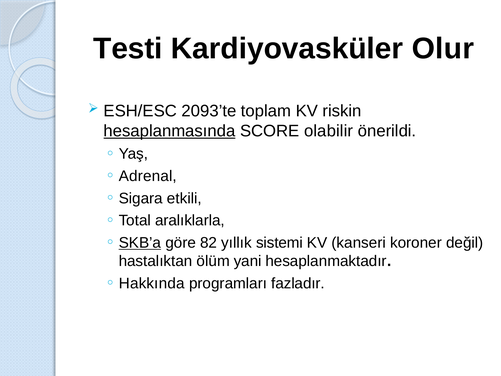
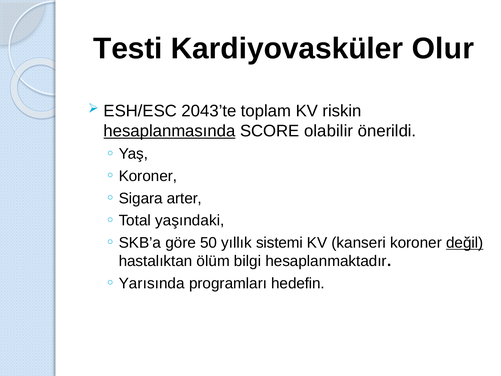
2093’te: 2093’te -> 2043’te (209, 111)
Adrenal: Adrenal -> Koroner (148, 176)
etkili: etkili -> arter (184, 198)
aralıklarla: aralıklarla -> yaşındaki (190, 220)
SKB’a underline: present -> none (140, 243)
82: 82 -> 50 (209, 243)
değil underline: none -> present (465, 243)
yani: yani -> bilgi (248, 261)
Hakkında: Hakkında -> Yarısında (152, 283)
fazladır: fazladır -> hedefin (298, 283)
